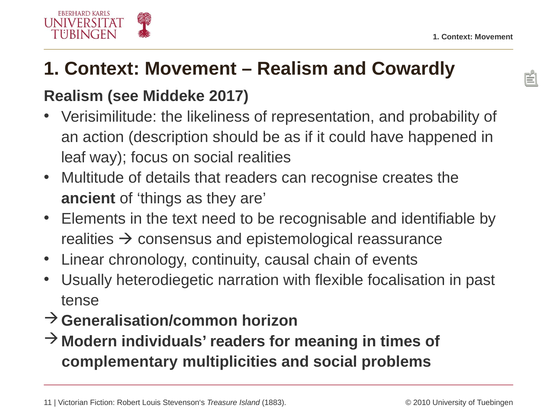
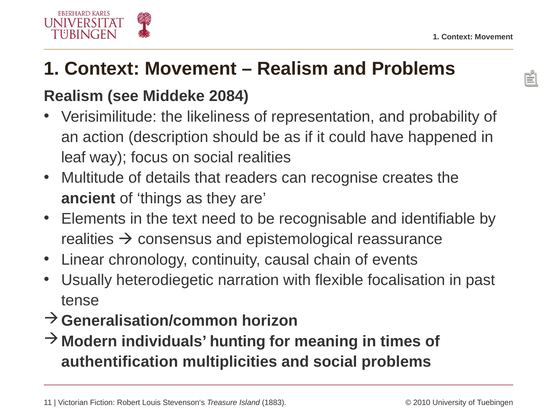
and Cowardly: Cowardly -> Problems (414, 69)
2017: 2017 -> 2084 (229, 96)
individuals readers: readers -> hunting (238, 341)
complementary: complementary -> authentification (120, 362)
